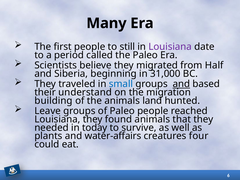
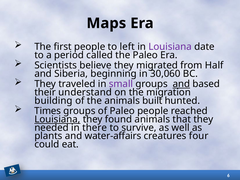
Many: Many -> Maps (106, 23)
still: still -> left (127, 47)
31,000: 31,000 -> 30,060 (165, 74)
small colour: blue -> purple (121, 84)
land: land -> built (152, 101)
Leave: Leave -> Times (48, 111)
Louisiana underline: none -> present (57, 119)
today: today -> there (95, 128)
